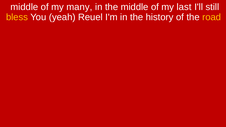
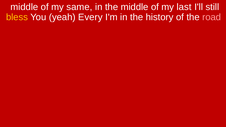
many: many -> same (79, 7)
Reuel: Reuel -> Every (90, 17)
road colour: yellow -> pink (212, 17)
